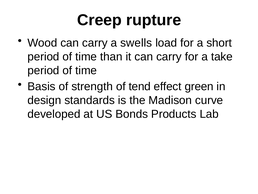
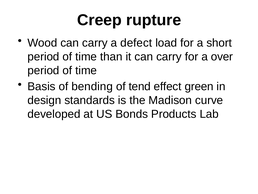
swells: swells -> defect (136, 43)
take: take -> over (222, 57)
strength: strength -> bending (92, 86)
